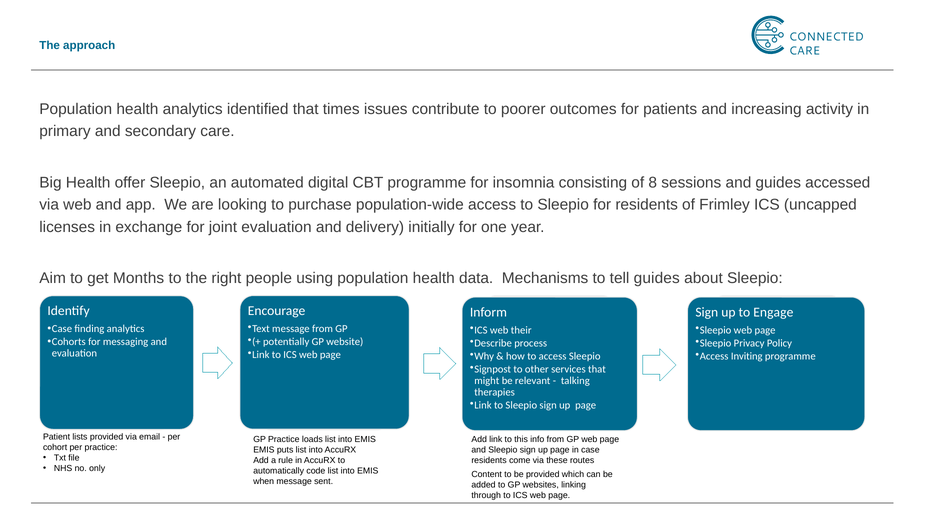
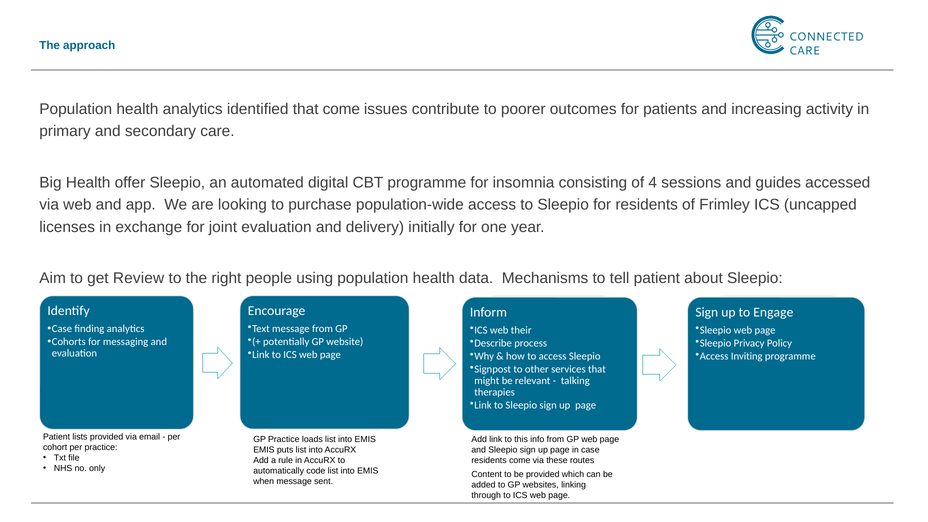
that times: times -> come (341, 109)
8: 8 -> 4 (653, 183)
Months: Months -> Review (139, 278)
tell guides: guides -> patient (657, 278)
